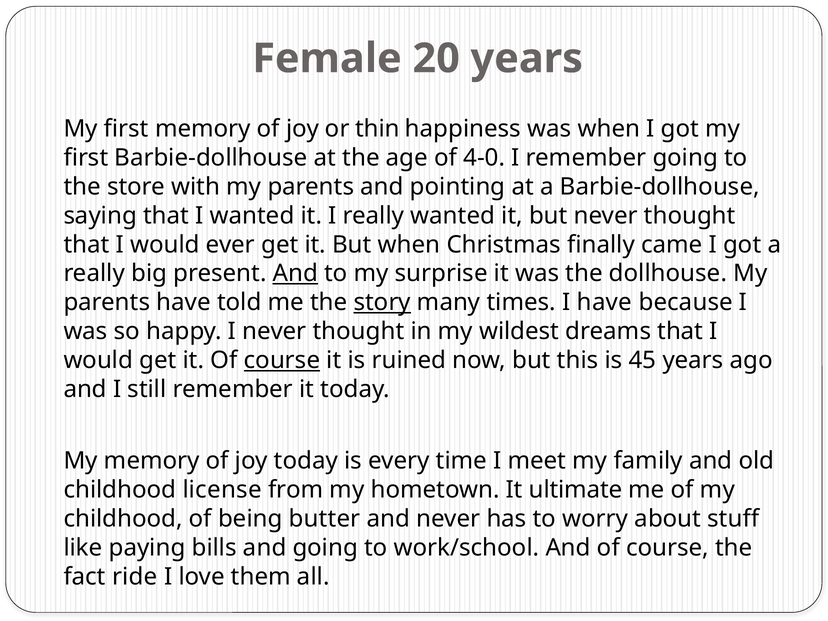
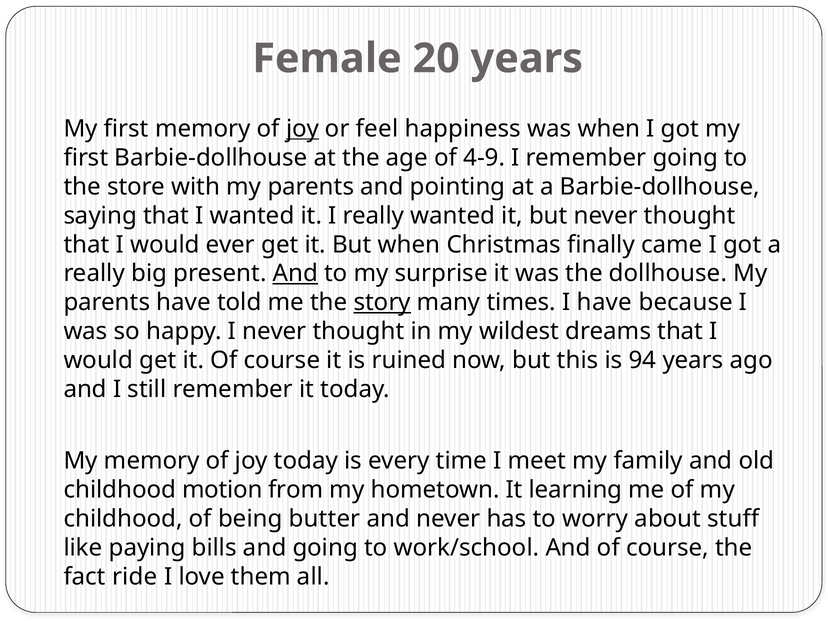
joy underline: none -> present (302, 129)
thin: thin -> feel (377, 129)
4-0: 4-0 -> 4-9 (484, 158)
course underline: present -> none (282, 360)
45: 45 -> 94 (642, 360)
license: license -> motion (222, 490)
ultimate: ultimate -> learning (576, 490)
